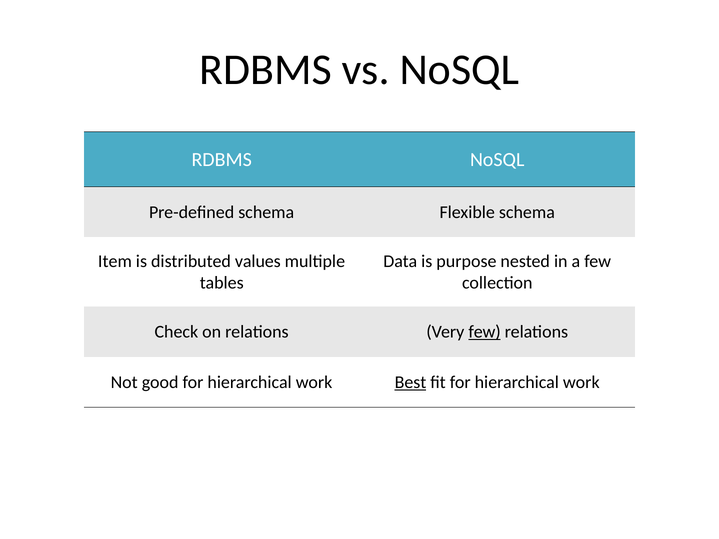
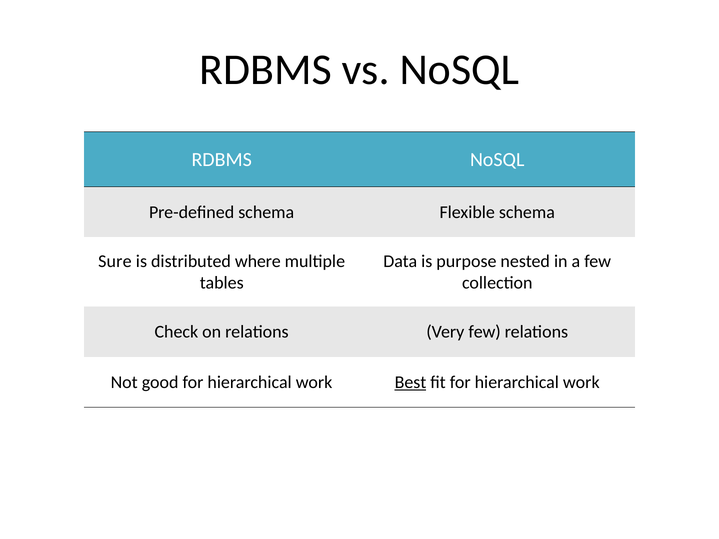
Item: Item -> Sure (115, 261)
values: values -> where (258, 261)
few underline: present -> none (485, 332)
